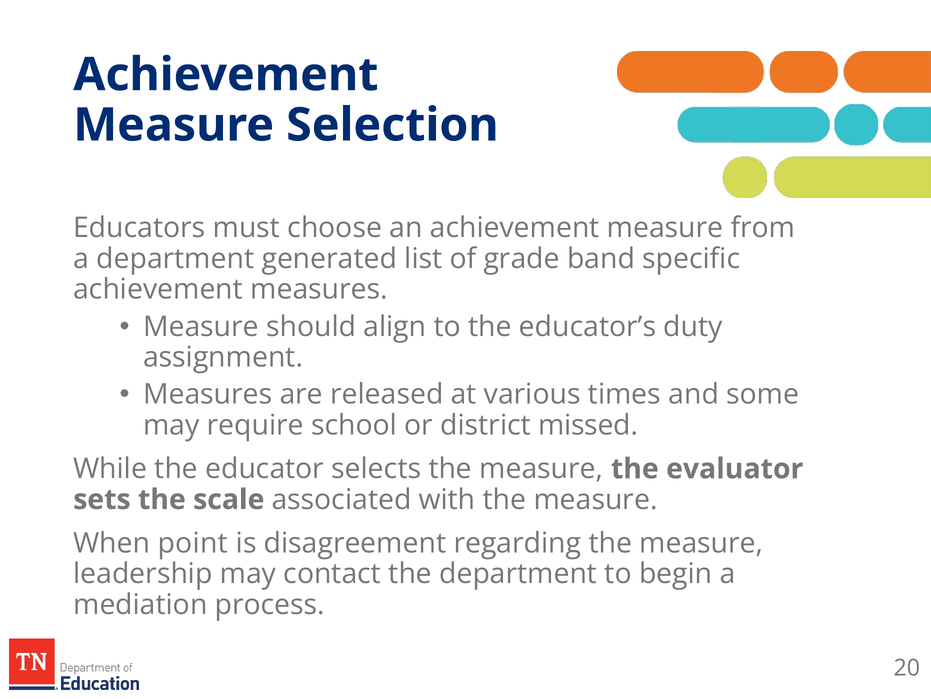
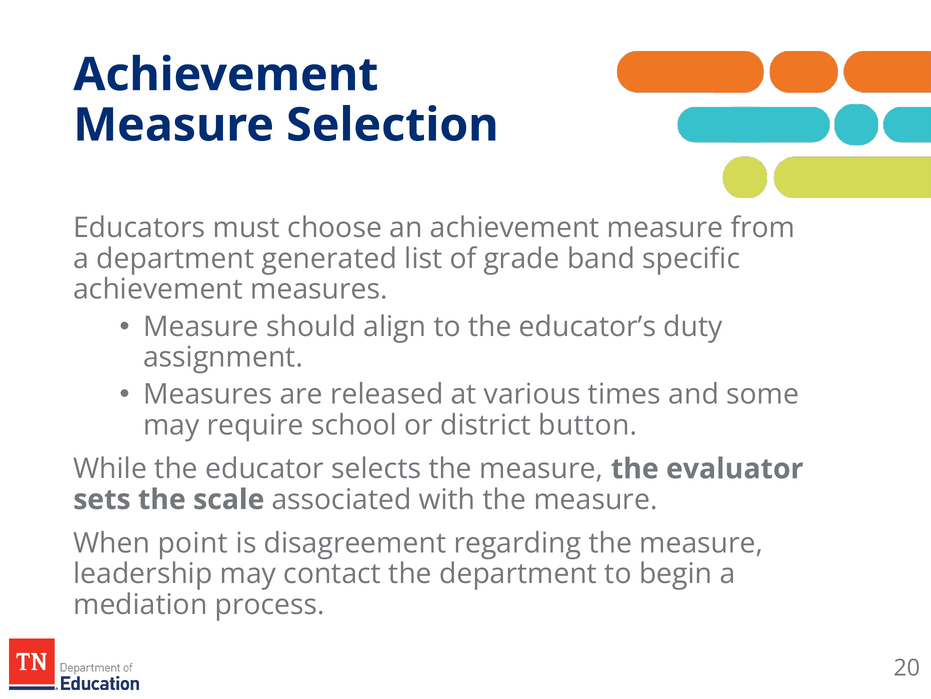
missed: missed -> button (588, 425)
